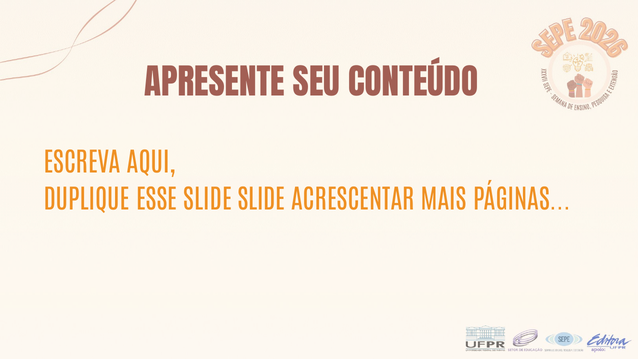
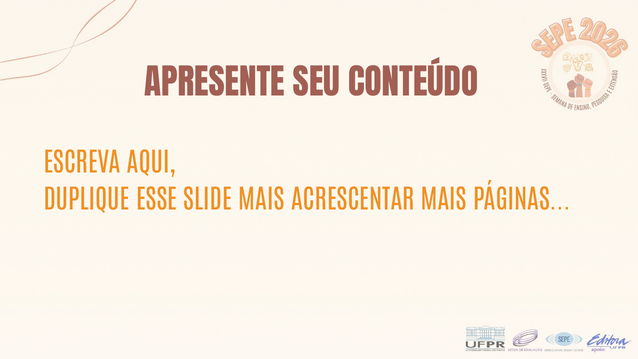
SLIDE SLIDE: SLIDE -> MAIS (261, 201)
